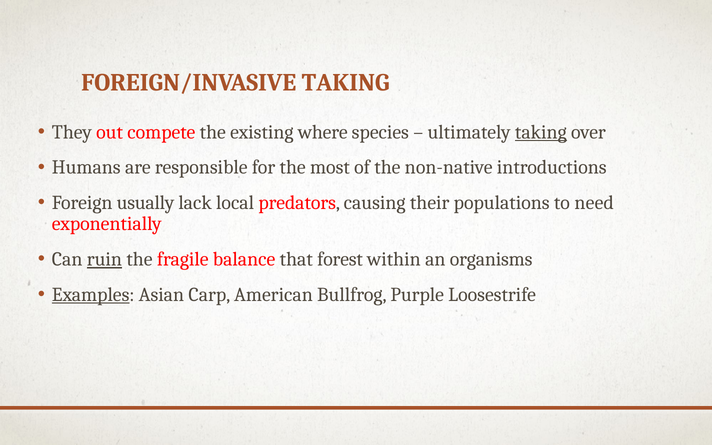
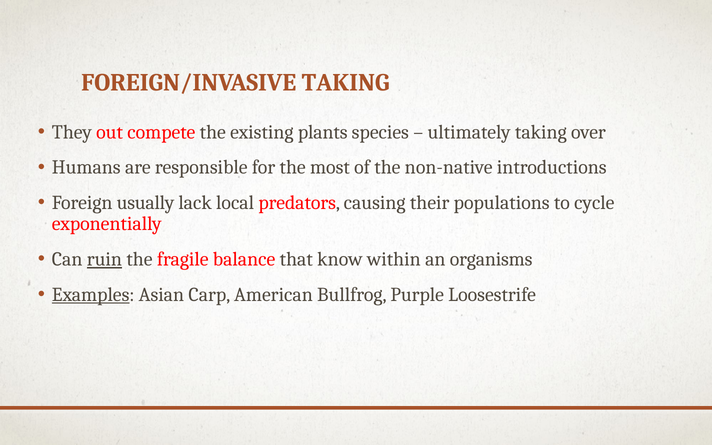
where: where -> plants (323, 132)
taking underline: present -> none (541, 132)
need: need -> cycle (594, 203)
forest: forest -> know (340, 259)
